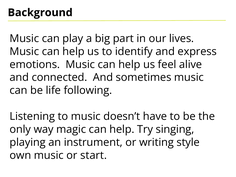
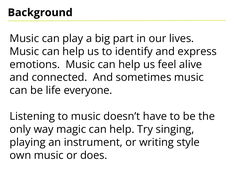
following: following -> everyone (88, 90)
start: start -> does (94, 155)
